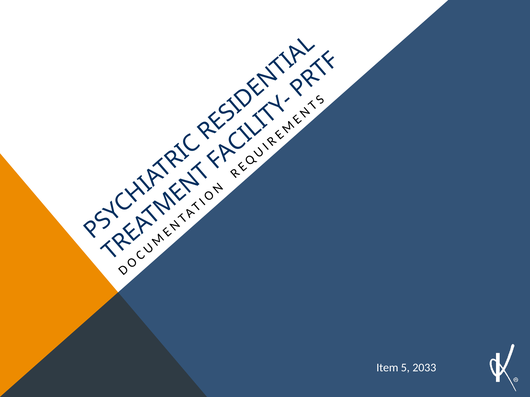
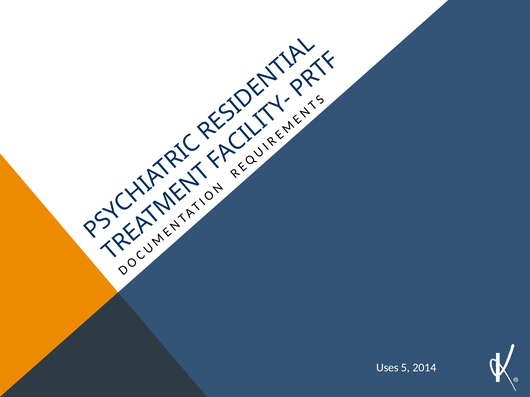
Item: Item -> Uses (387, 368)
2033: 2033 -> 2014 (424, 368)
